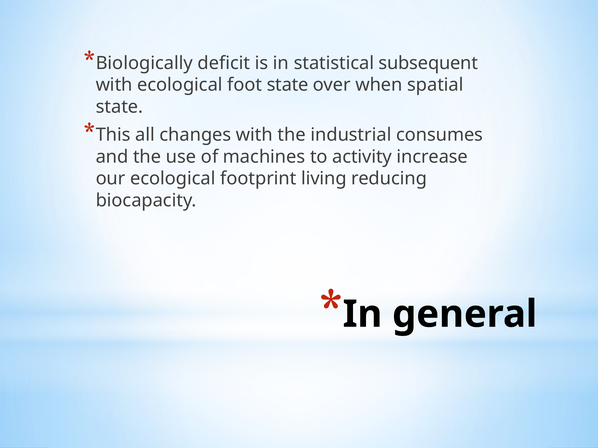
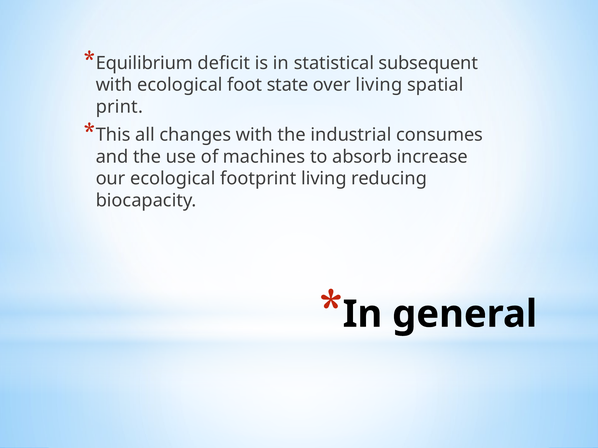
Biologically: Biologically -> Equilibrium (144, 63)
over when: when -> living (379, 85)
state: state -> print (119, 107)
activity: activity -> absorb (362, 157)
